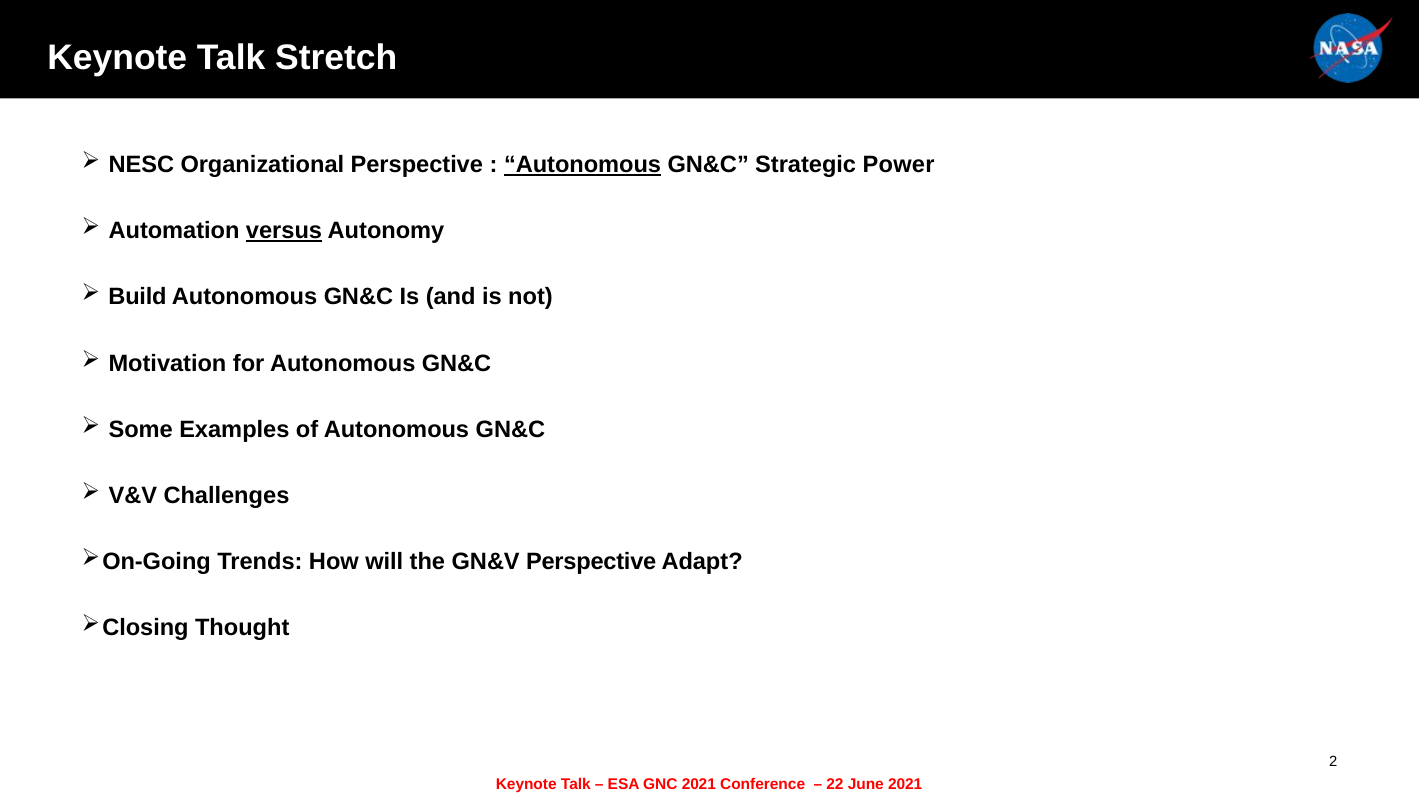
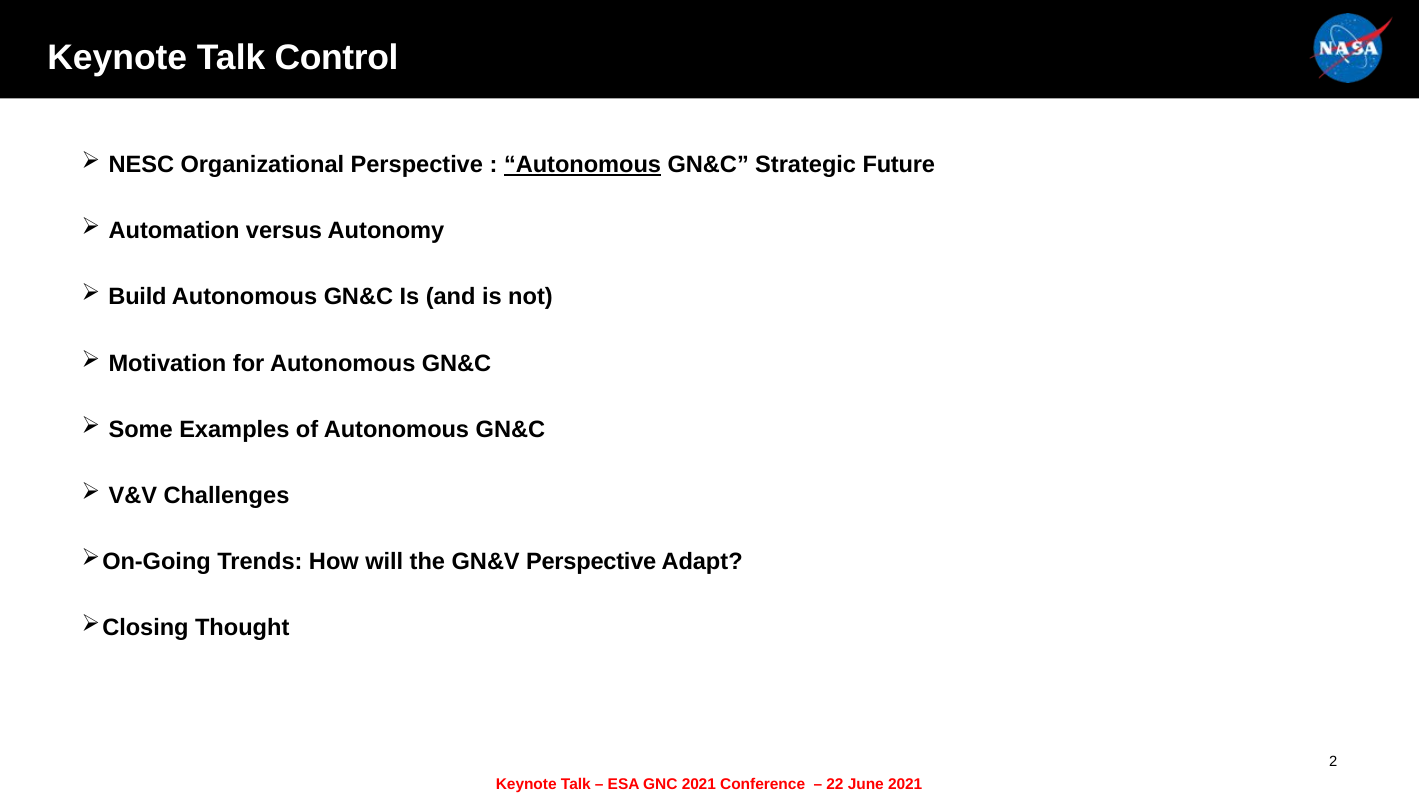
Stretch: Stretch -> Control (336, 58)
Power: Power -> Future (899, 165)
versus underline: present -> none (284, 231)
